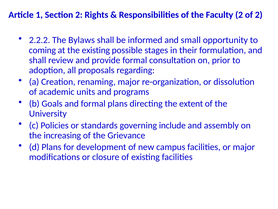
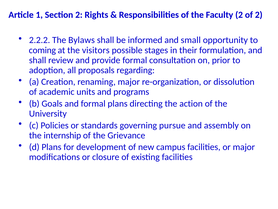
the existing: existing -> visitors (96, 50)
extent: extent -> action (191, 103)
include: include -> pursue (172, 125)
increasing: increasing -> internship (62, 135)
